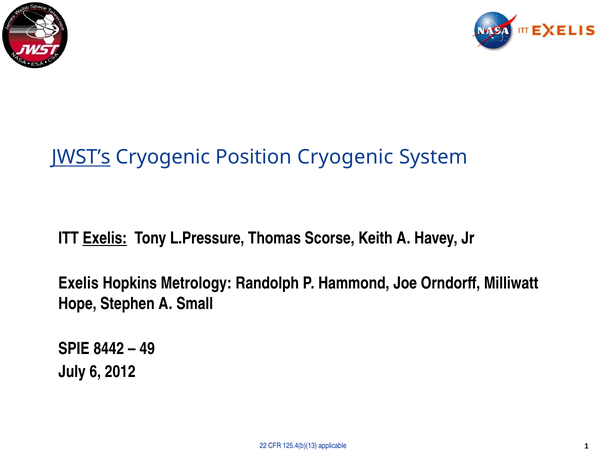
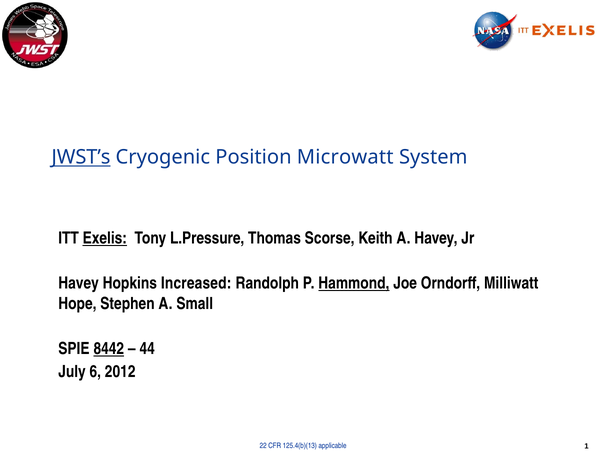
Position Cryogenic: Cryogenic -> Microwatt (345, 157)
Exelis: Exelis -> Havey (79, 283)
Metrology: Metrology -> Increased (196, 283)
Hammond underline: none -> present (354, 283)
8442 underline: none -> present (109, 349)
49: 49 -> 44 (147, 349)
